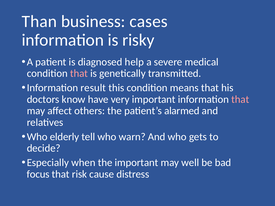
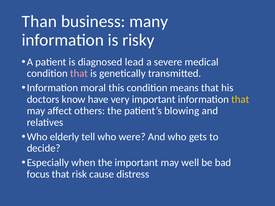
cases: cases -> many (149, 22)
help: help -> lead (134, 62)
result: result -> moral (93, 88)
that colour: pink -> yellow (240, 99)
alarmed: alarmed -> blowing (182, 111)
warn: warn -> were (132, 137)
